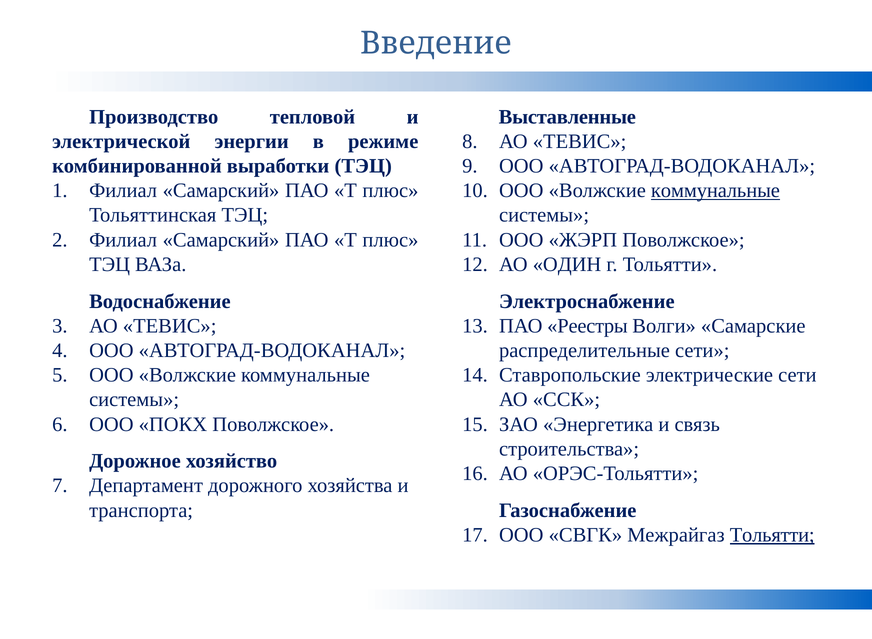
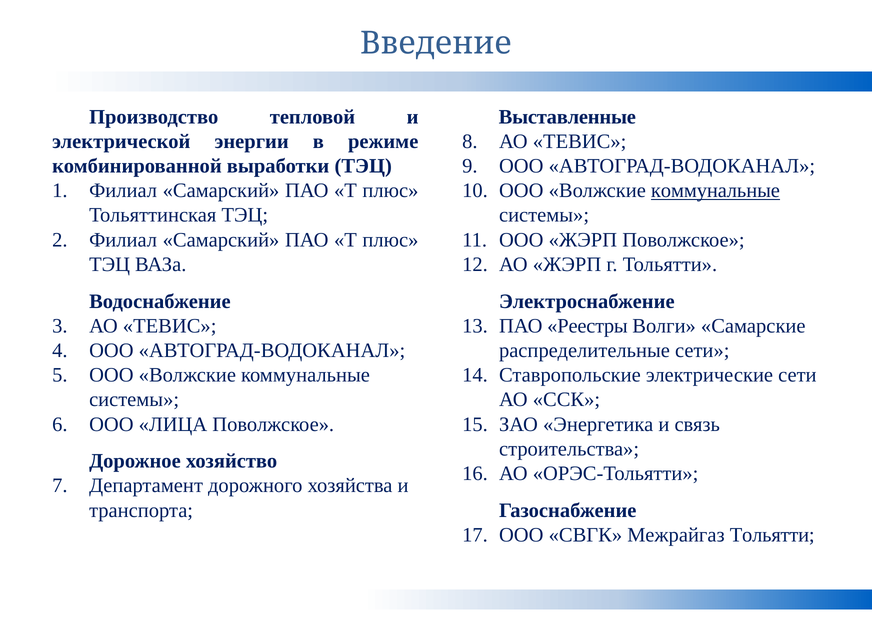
АО ОДИН: ОДИН -> ЖЭРП (567, 265)
ПОКХ: ПОКХ -> ЛИЦА (173, 425)
Тольятти underline: present -> none (772, 535)
